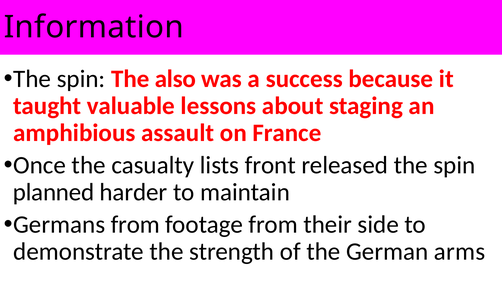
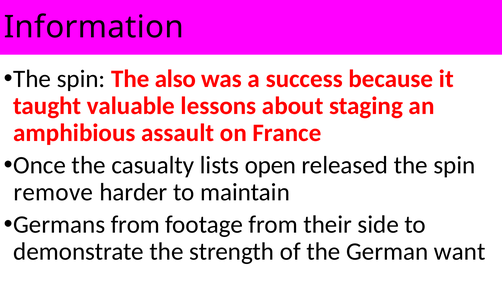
front: front -> open (270, 165)
planned: planned -> remove (53, 193)
arms: arms -> want (460, 252)
